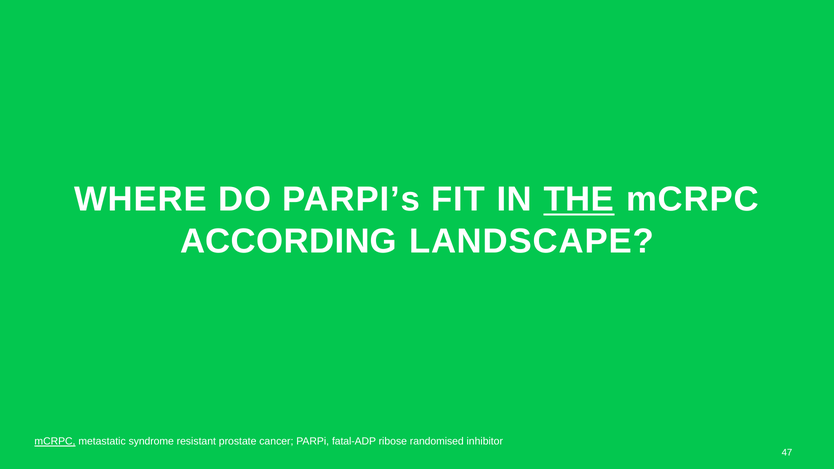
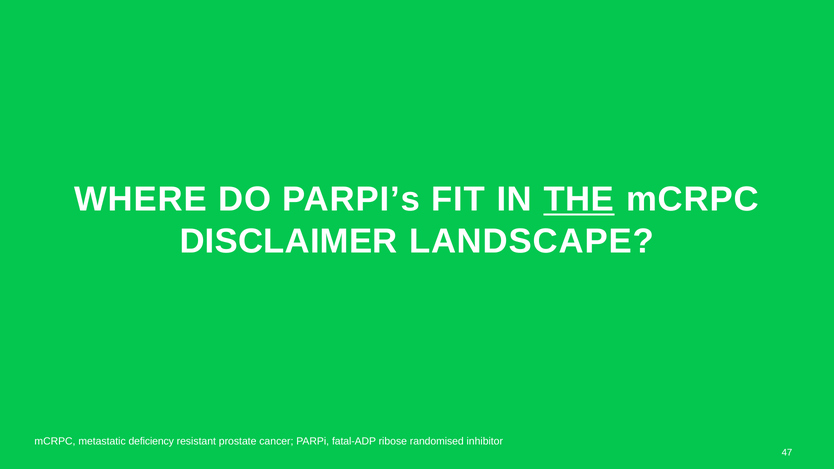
ACCORDING: ACCORDING -> DISCLAIMER (289, 241)
mCRPC underline: present -> none (55, 442)
syndrome: syndrome -> deficiency (151, 442)
